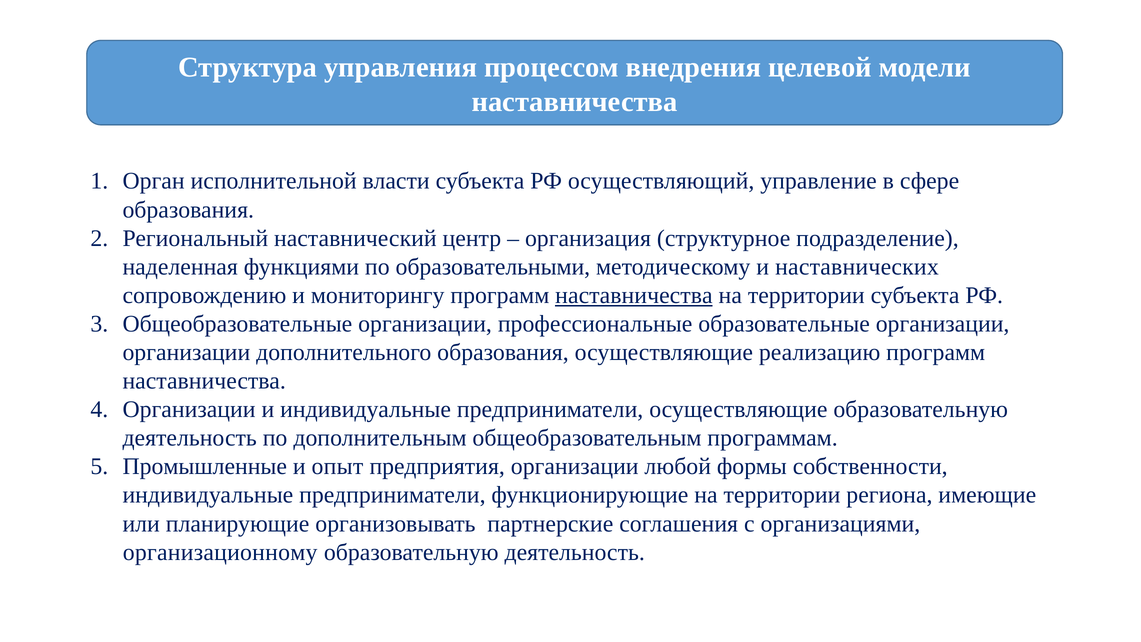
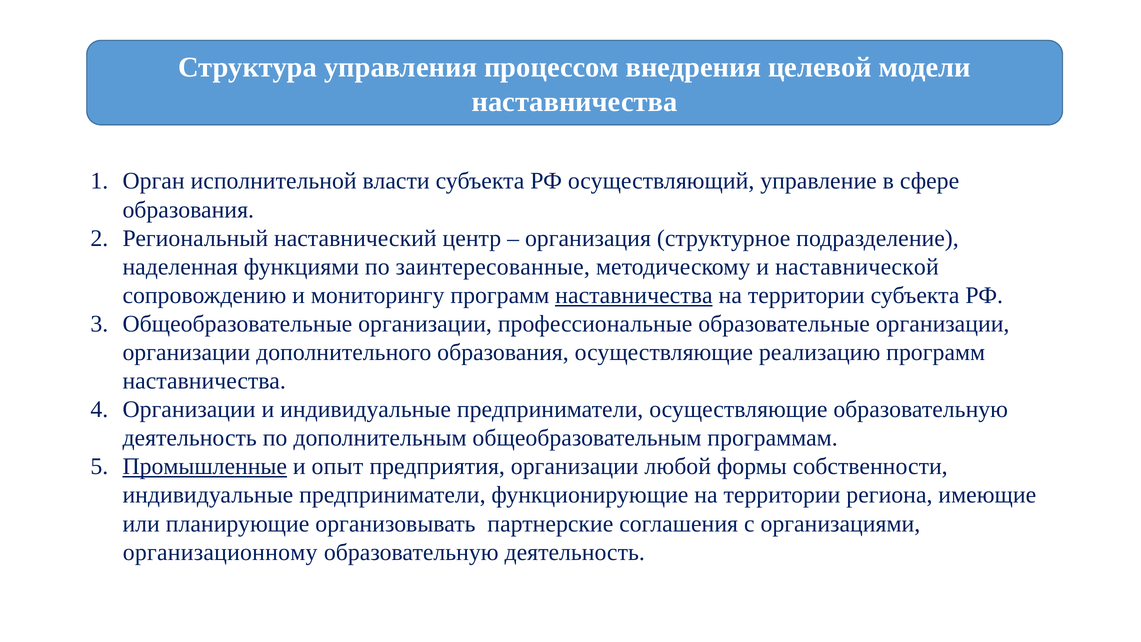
образовательными: образовательными -> заинтересованные (493, 267)
наставнических: наставнических -> наставнической (857, 267)
Промышленные underline: none -> present (205, 466)
